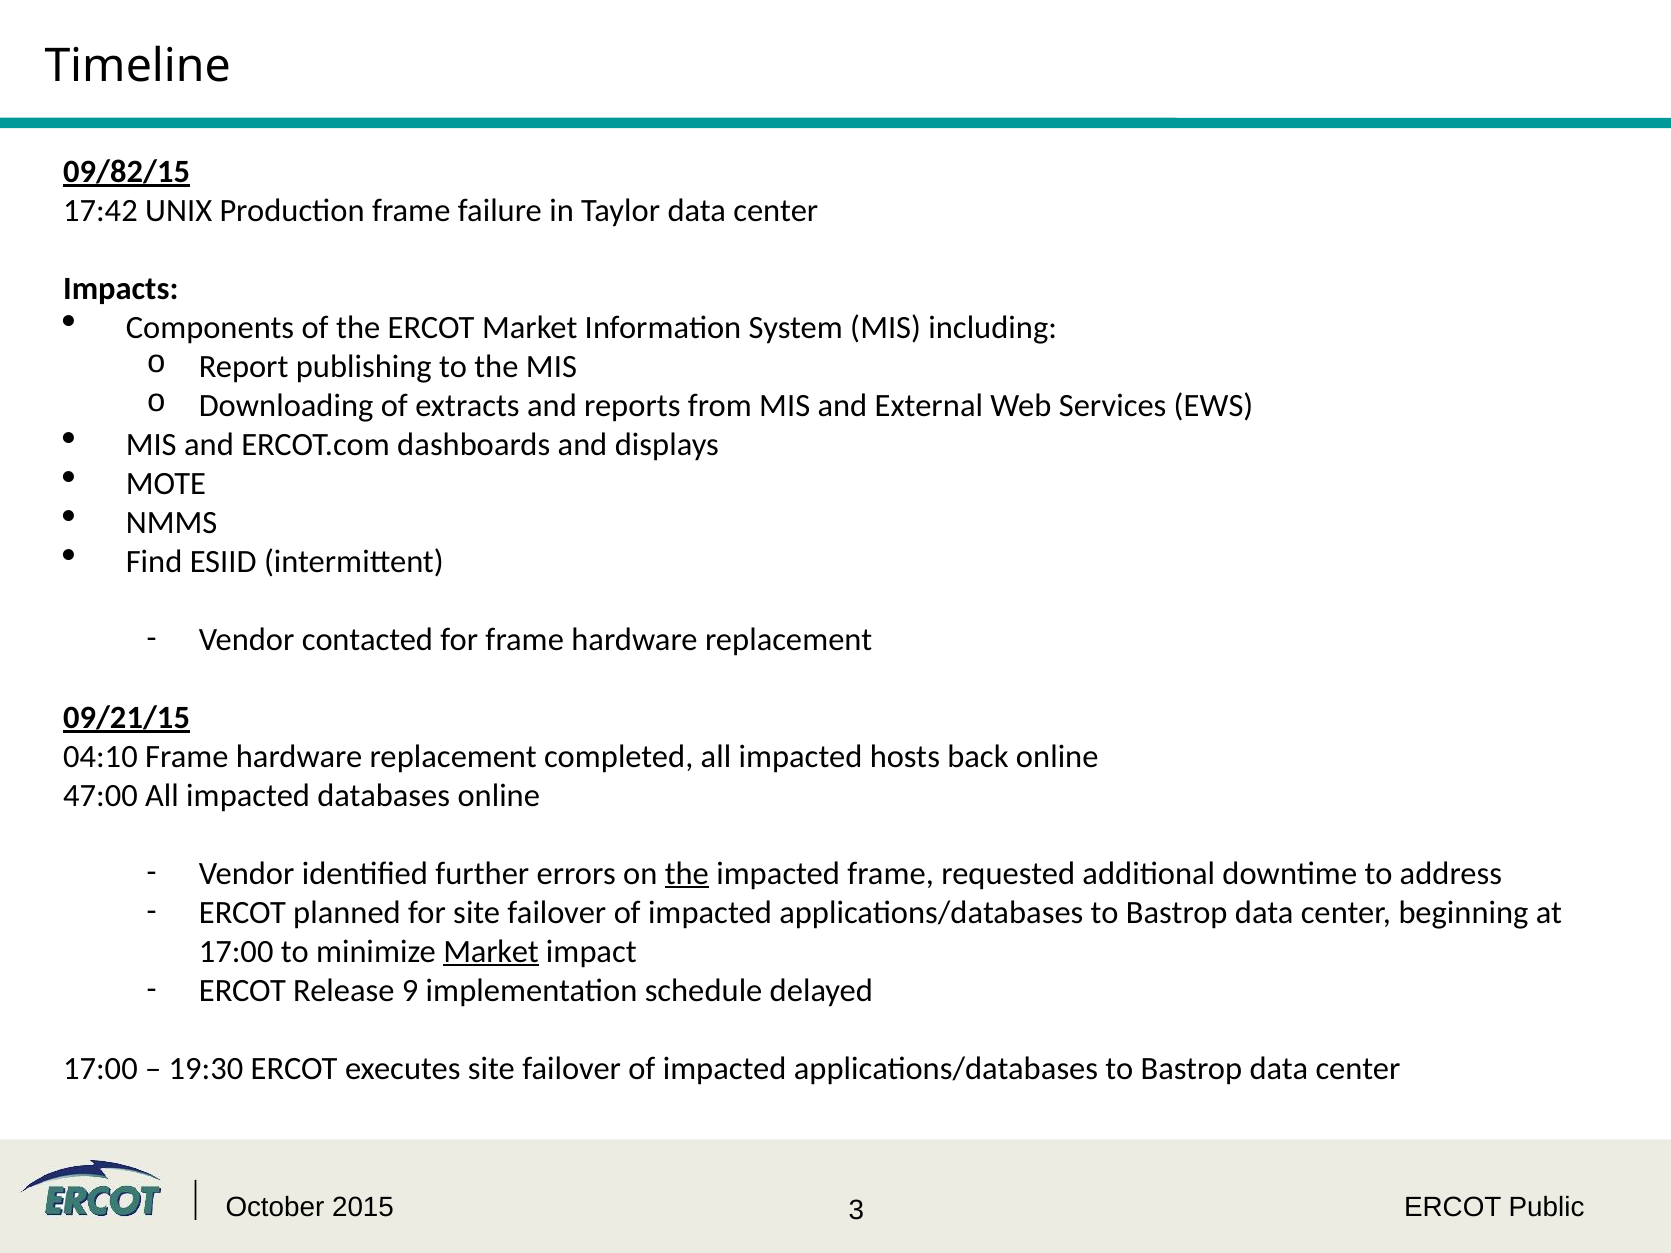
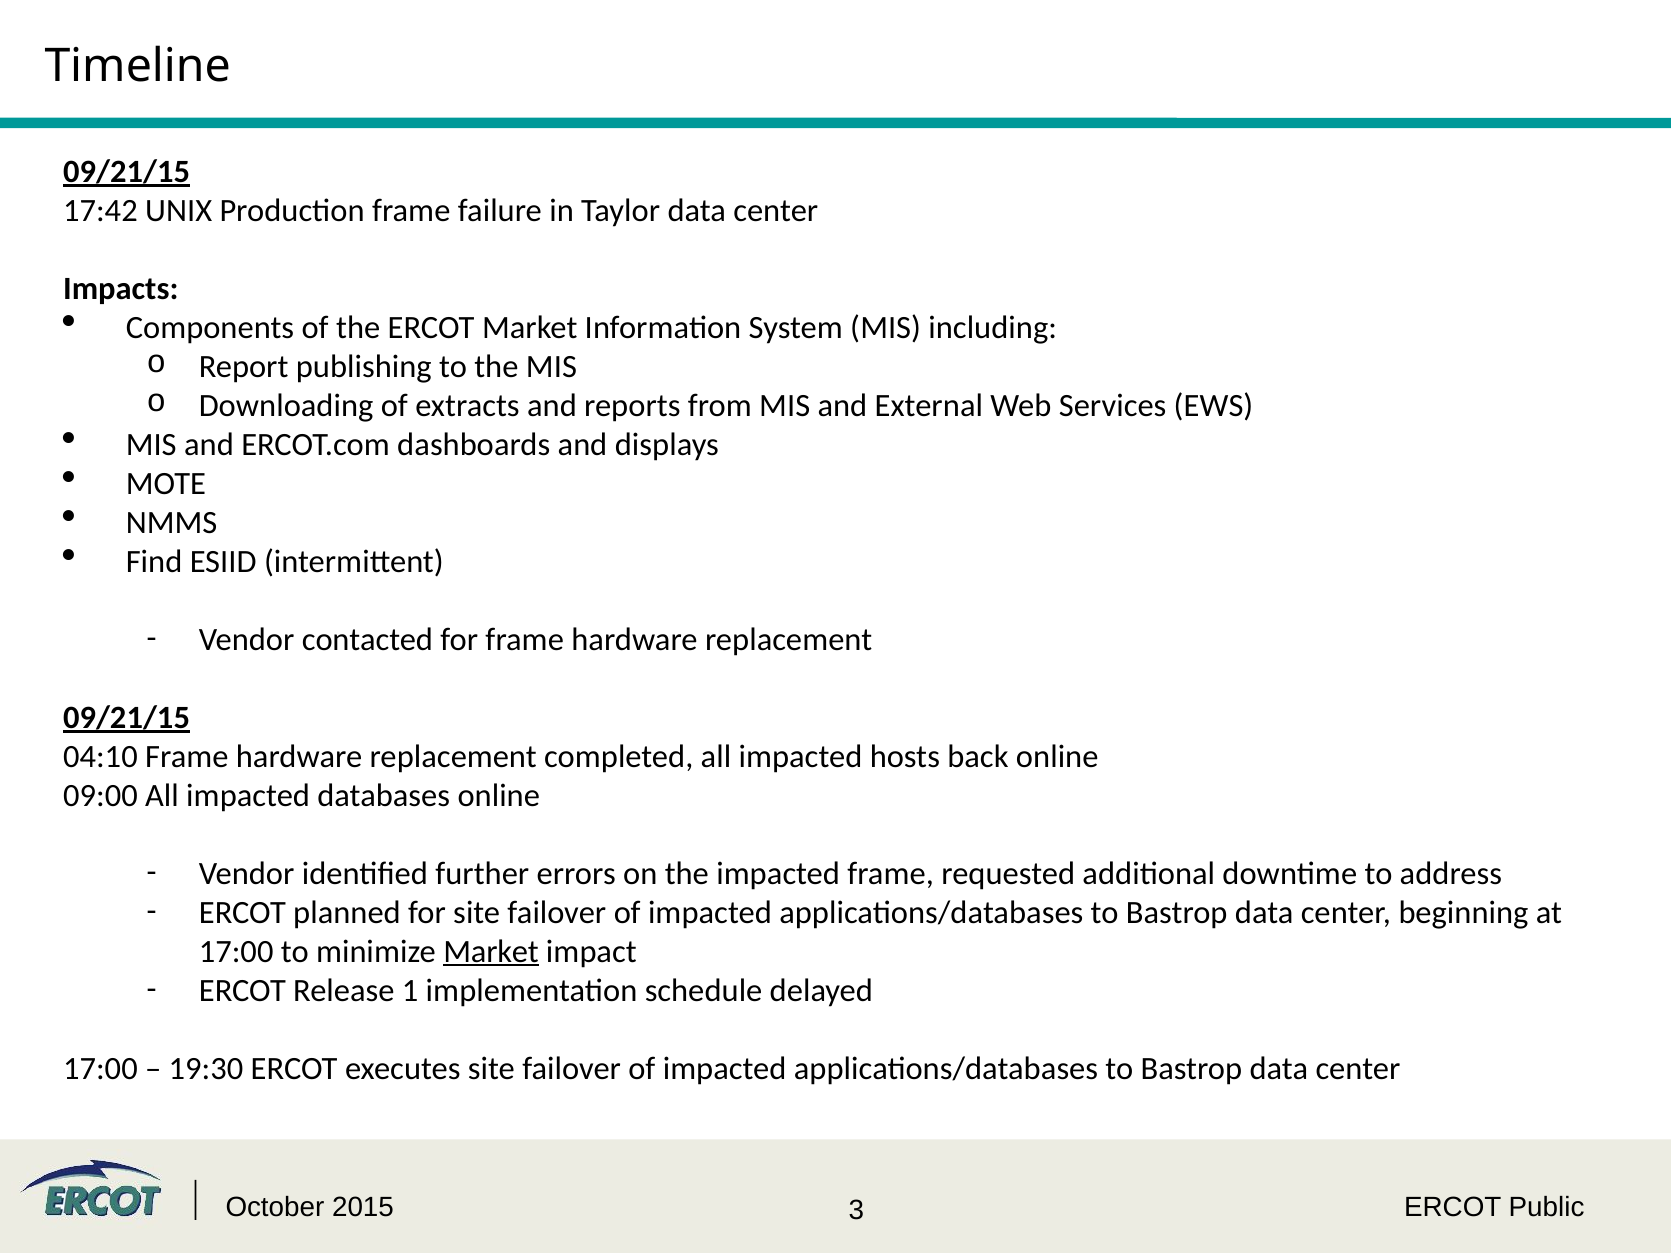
09/82/15: 09/82/15 -> 09/21/15 (127, 171)
47:00: 47:00 -> 09:00 (100, 796)
the underline: present -> none (687, 874)
9: 9 -> 1 (410, 991)
